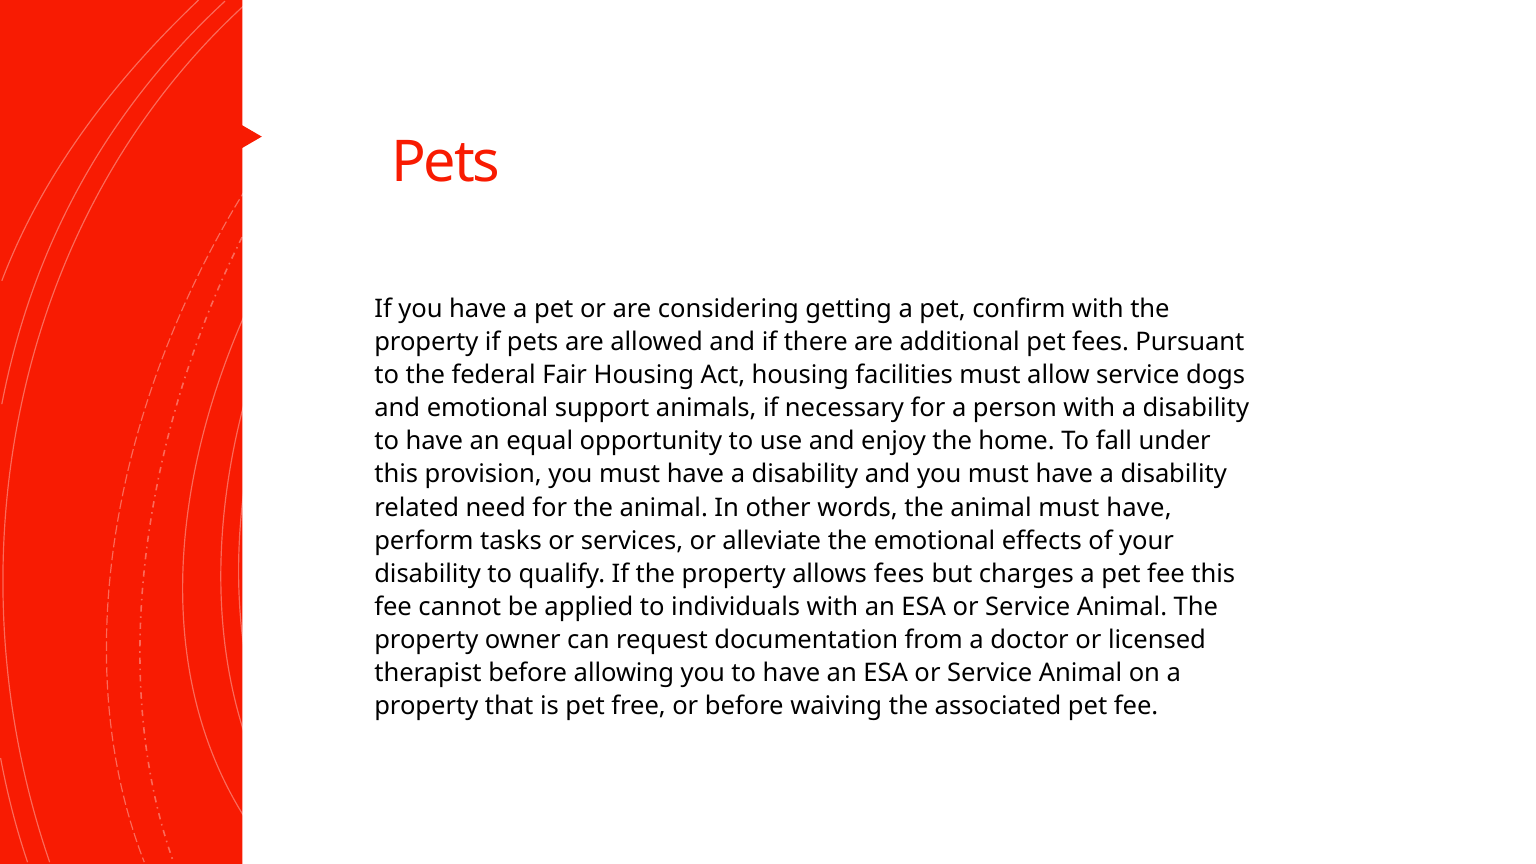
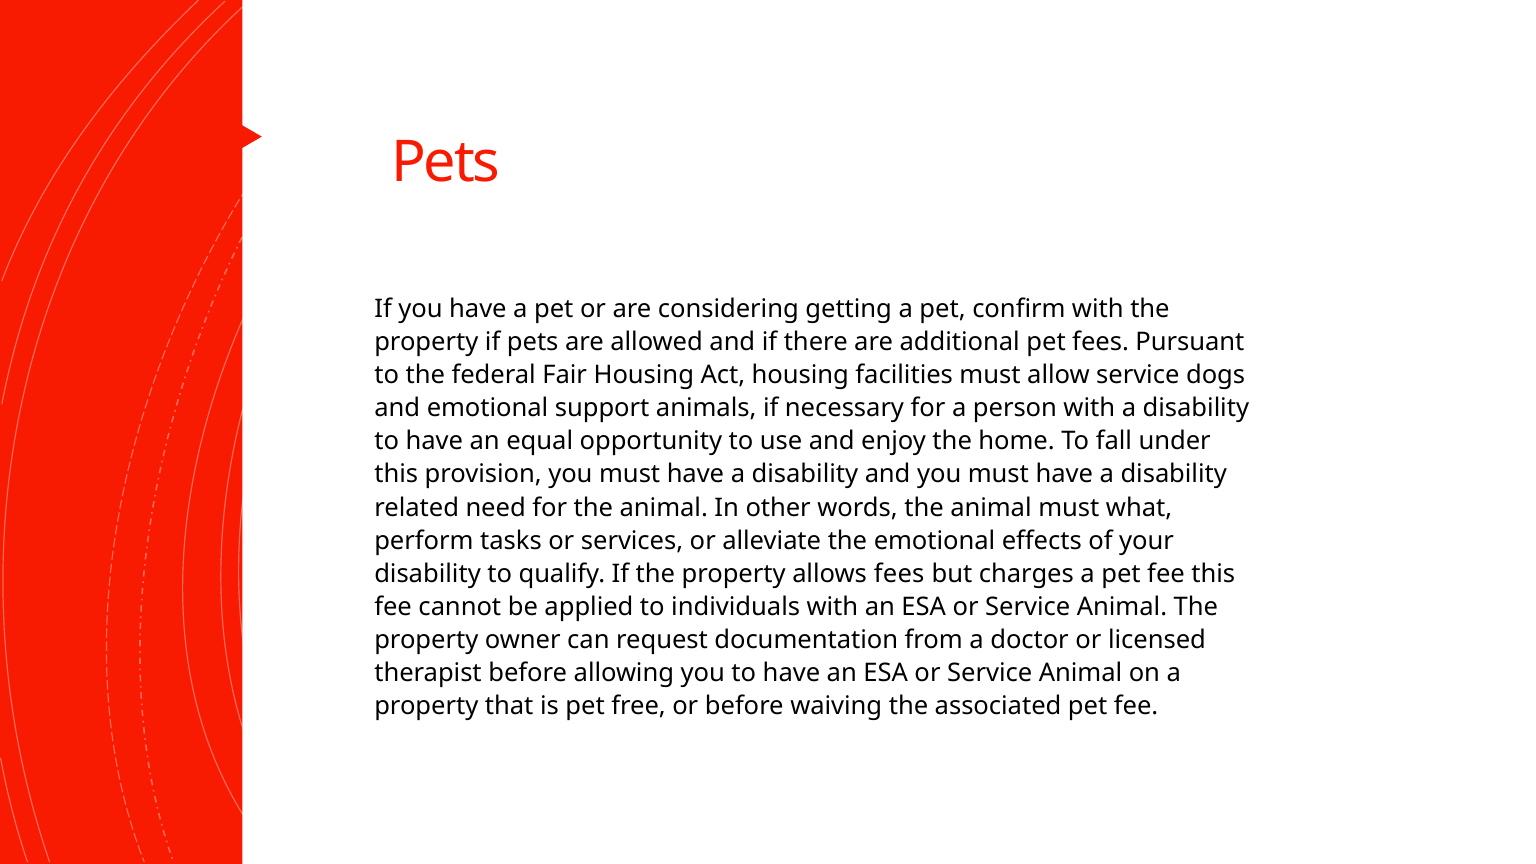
animal must have: have -> what (1139, 508)
